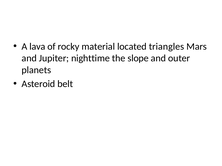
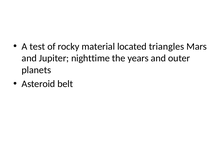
lava: lava -> test (37, 47)
slope: slope -> years (138, 58)
